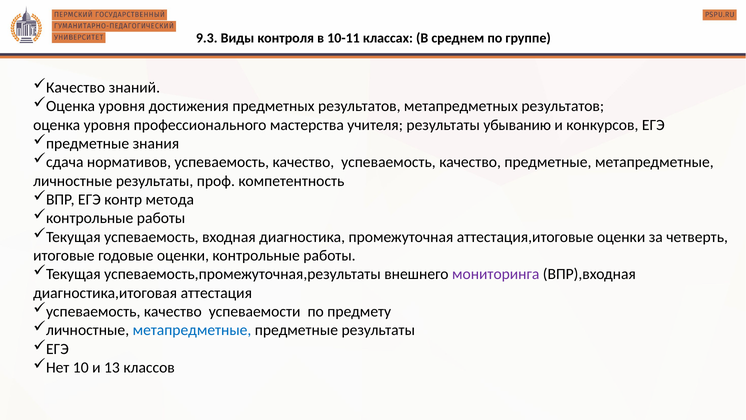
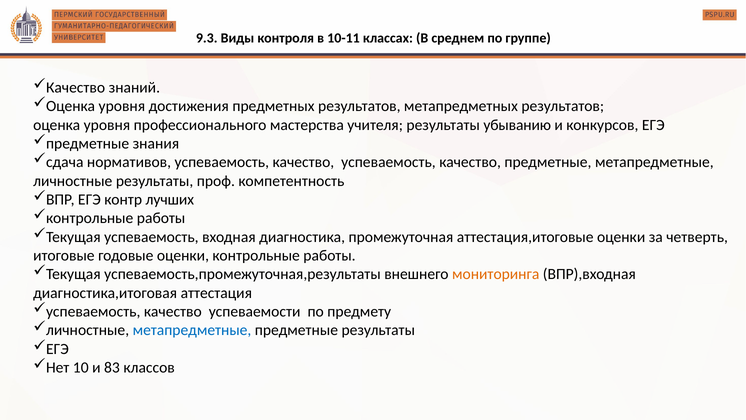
метода: метода -> лучших (170, 199)
мониторинга colour: purple -> orange (496, 274)
13: 13 -> 83 (112, 367)
